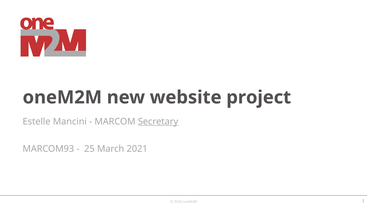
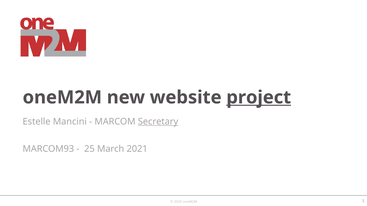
project underline: none -> present (259, 98)
